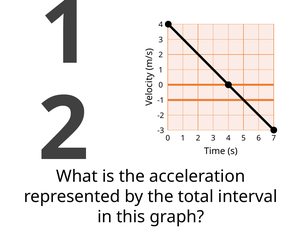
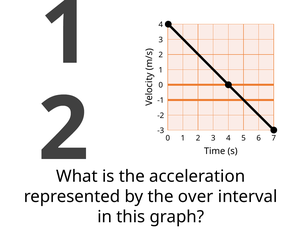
total: total -> over (196, 197)
